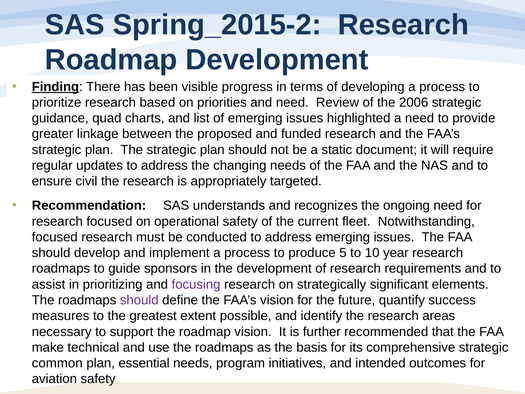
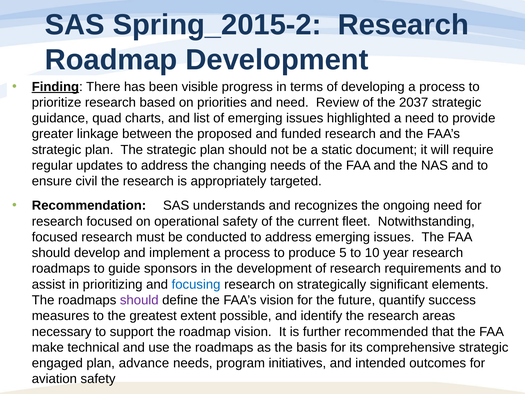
2006: 2006 -> 2037 (414, 102)
focusing colour: purple -> blue (196, 284)
common: common -> engaged (57, 363)
essential: essential -> advance (144, 363)
